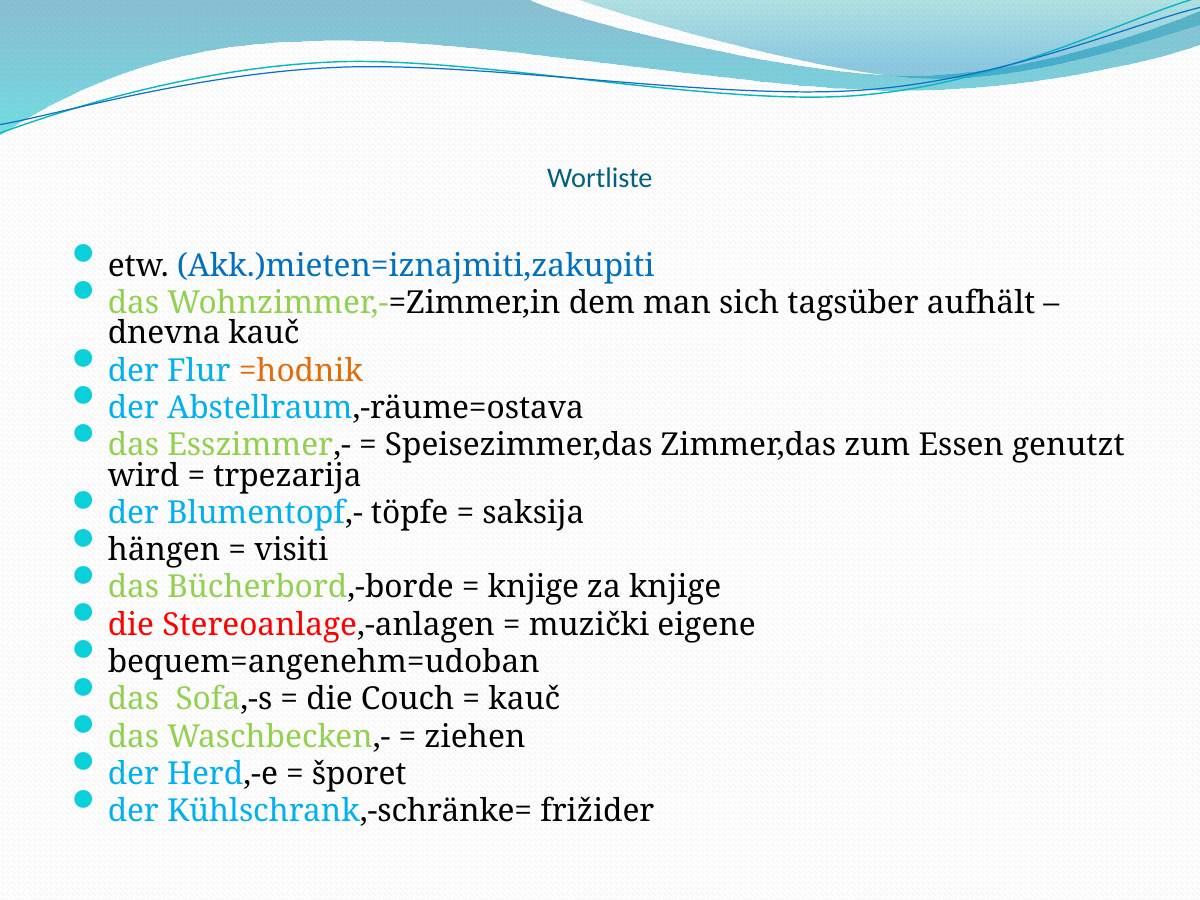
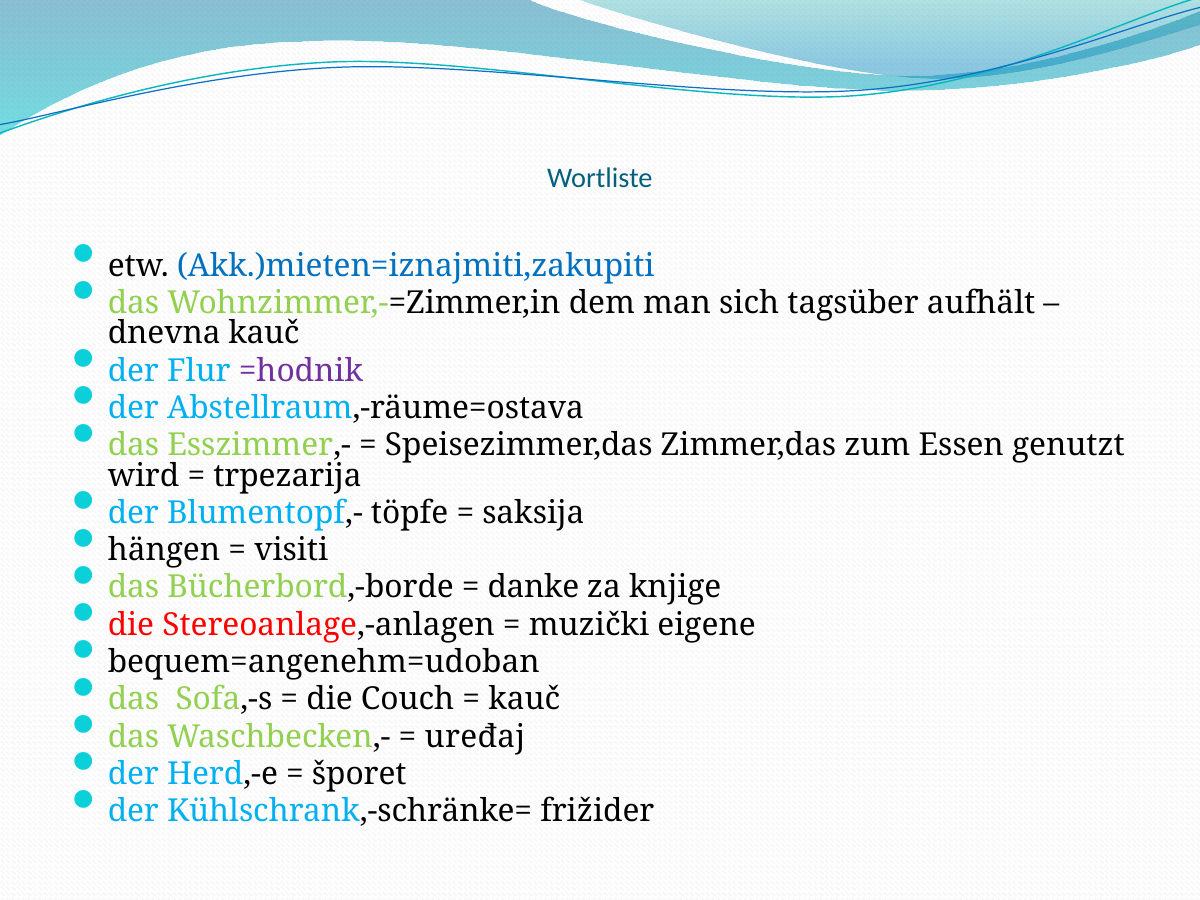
=hodnik colour: orange -> purple (301, 371)
knjige: knjige -> danke (533, 588)
ziehen: ziehen -> uređaj (475, 737)
